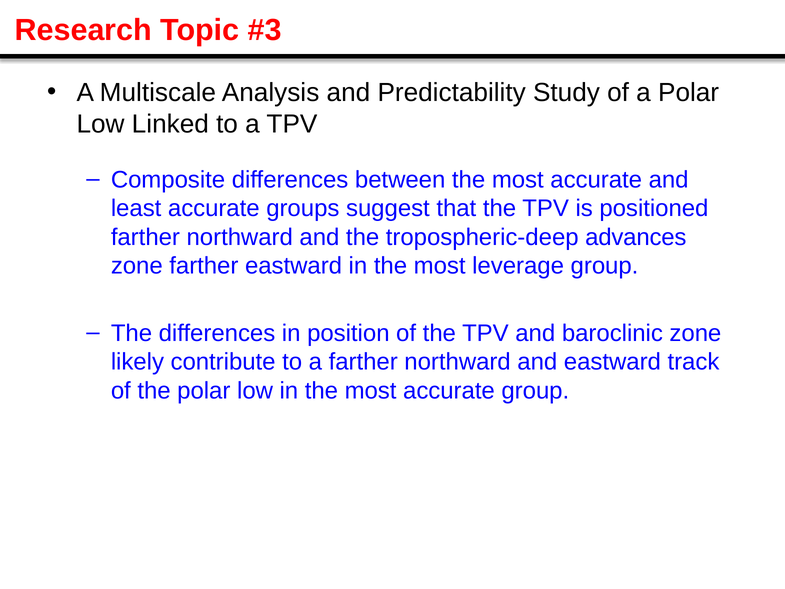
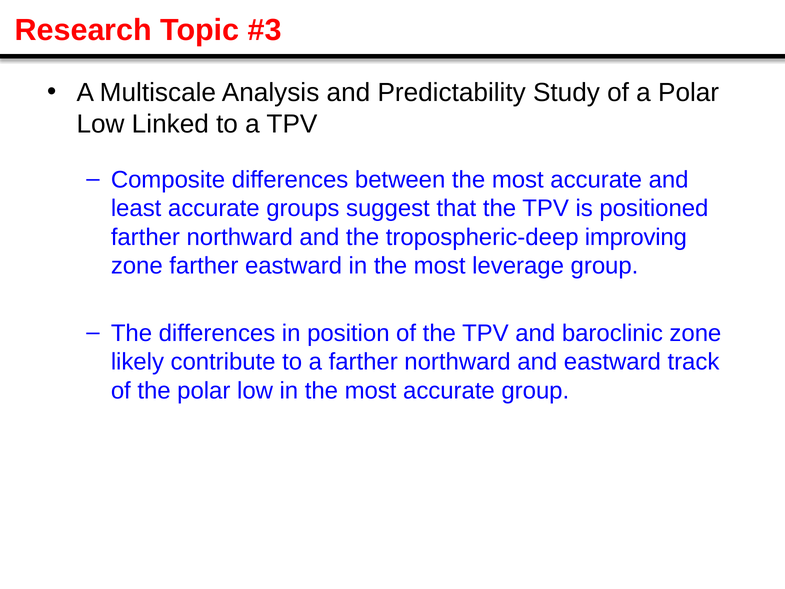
advances: advances -> improving (636, 237)
